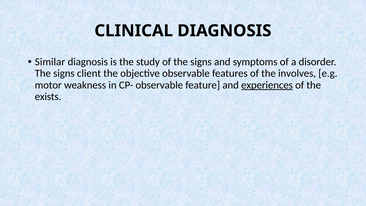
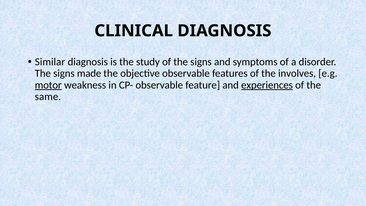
client: client -> made (89, 73)
motor underline: none -> present (48, 85)
exists: exists -> same (48, 96)
